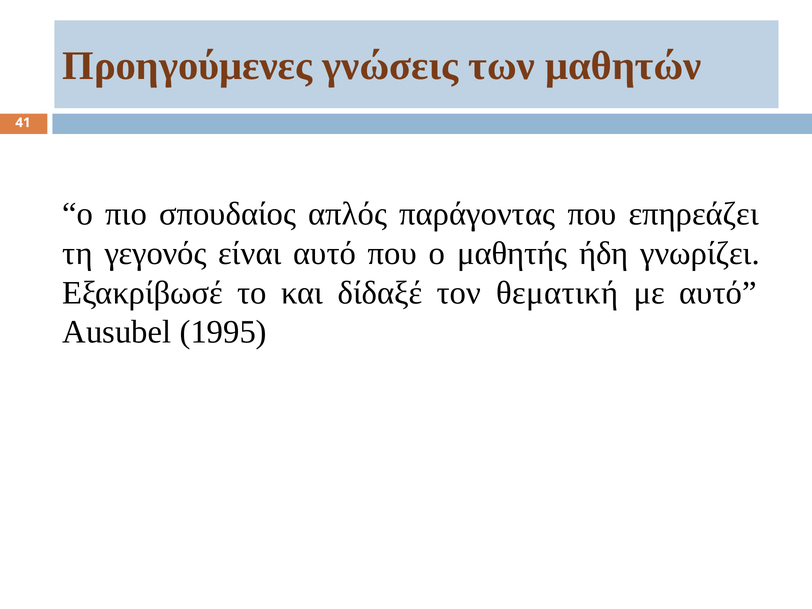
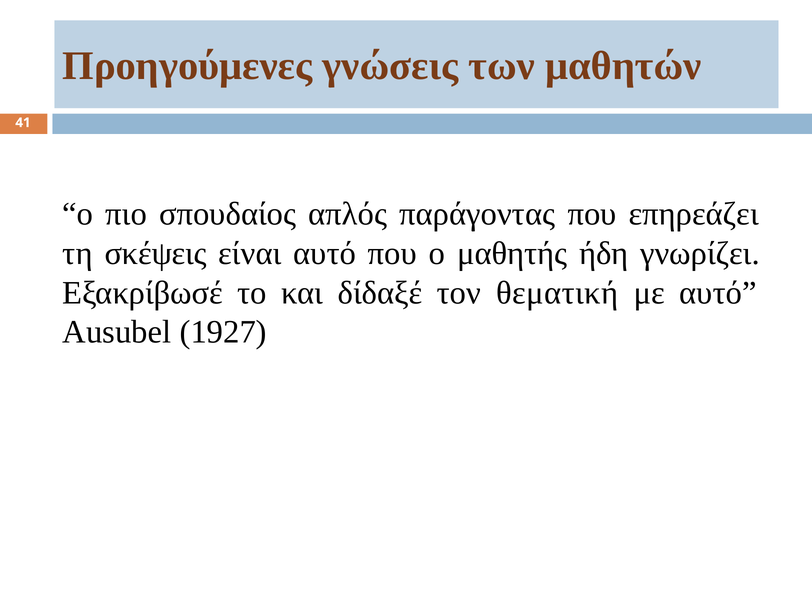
γεγονός: γεγονός -> σκέψεις (156, 253)
1995: 1995 -> 1927 (223, 332)
